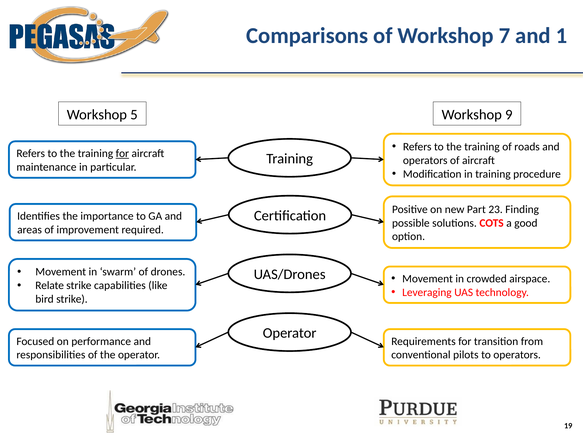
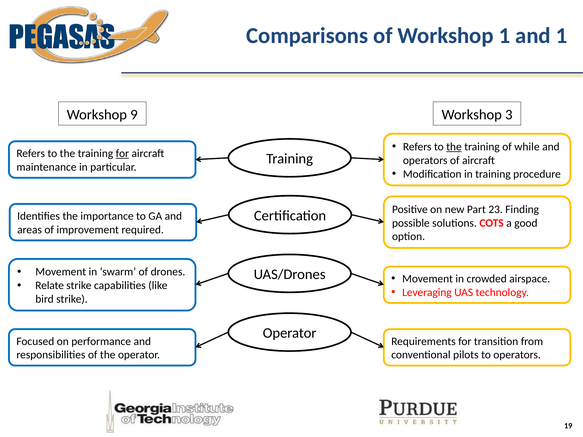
Workshop 7: 7 -> 1 (504, 36)
5: 5 -> 9 (134, 115)
9: 9 -> 3 (509, 115)
the underline: none -> present (454, 147)
roads: roads -> while (527, 147)
